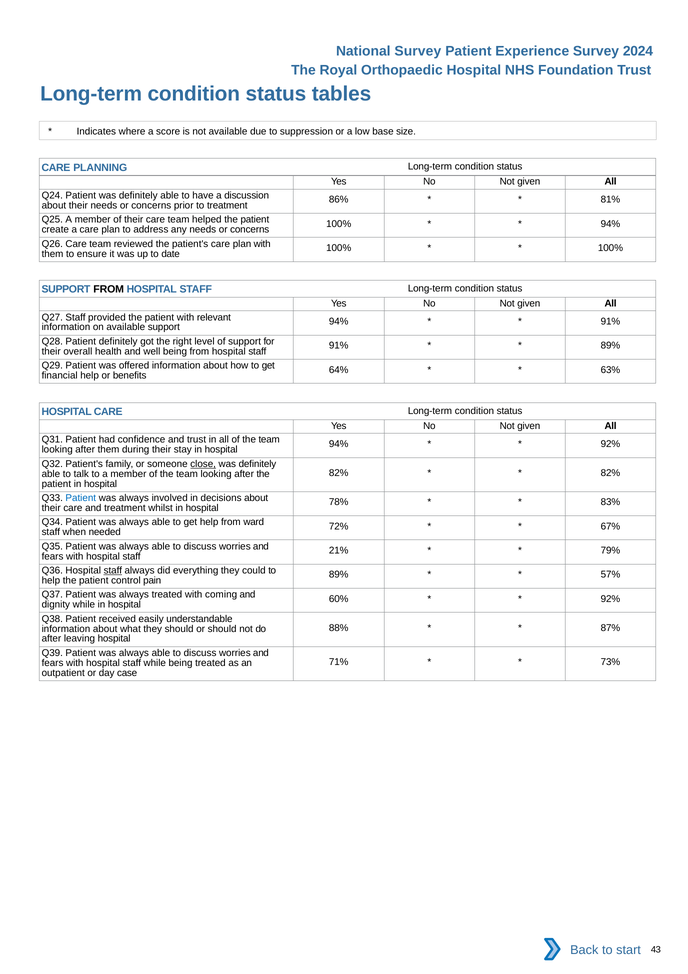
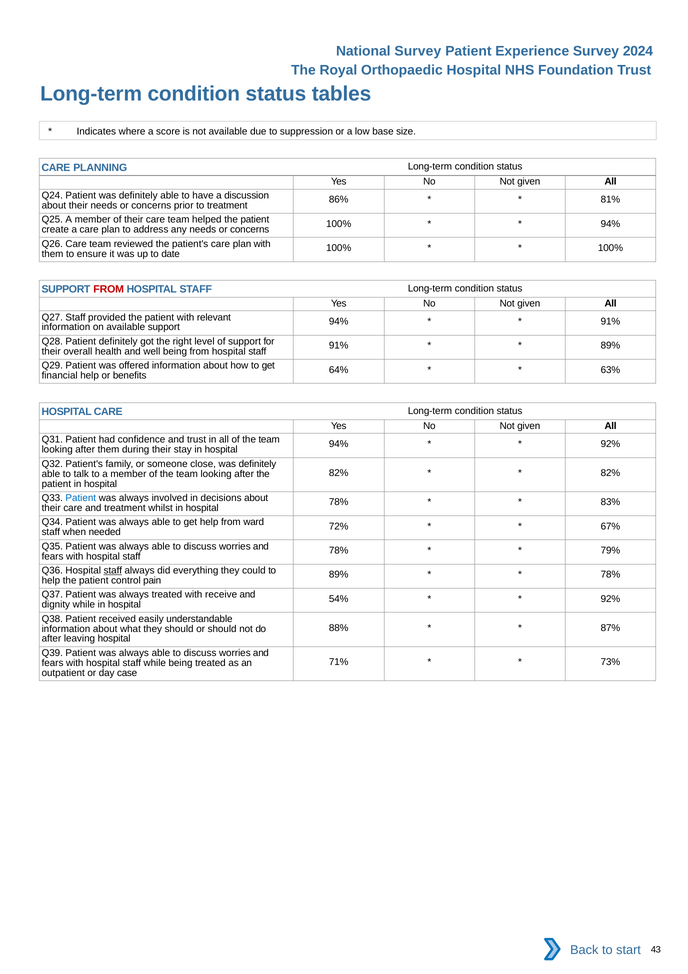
FROM colour: black -> red (109, 289)
close underline: present -> none (203, 464)
21%: 21% -> 78% (339, 550)
57%: 57% -> 78% (610, 574)
coming: coming -> receive (221, 594)
60%: 60% -> 54% (339, 599)
